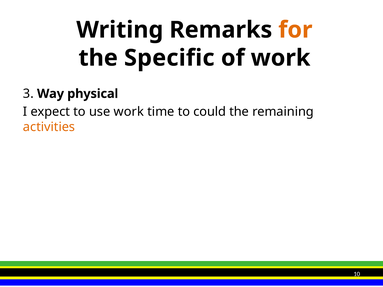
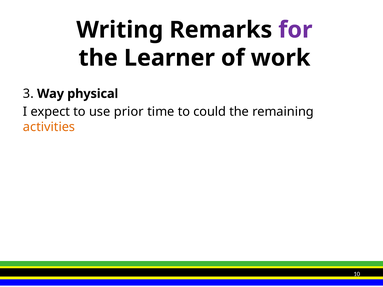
for colour: orange -> purple (295, 30)
Specific: Specific -> Learner (169, 58)
use work: work -> prior (129, 112)
